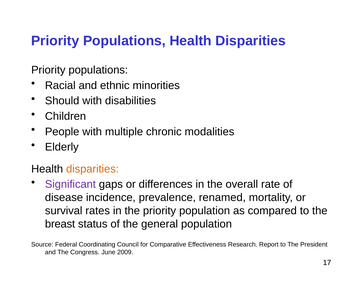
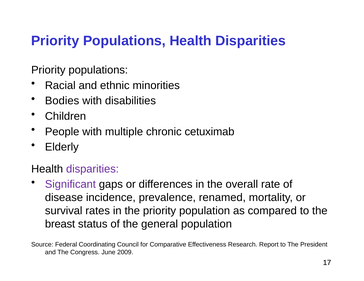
Should: Should -> Bodies (62, 101)
modalities: modalities -> cetuximab (210, 132)
disparities colour: orange -> purple (92, 169)
